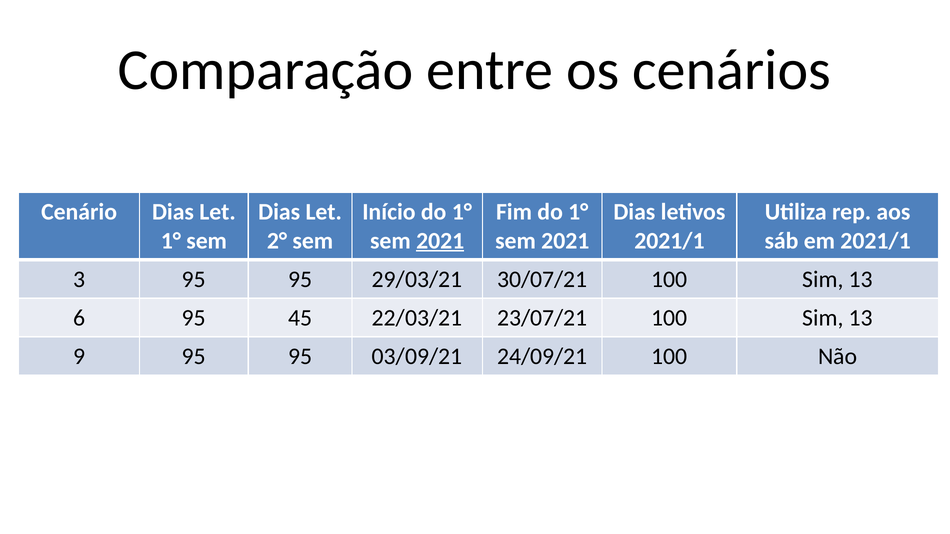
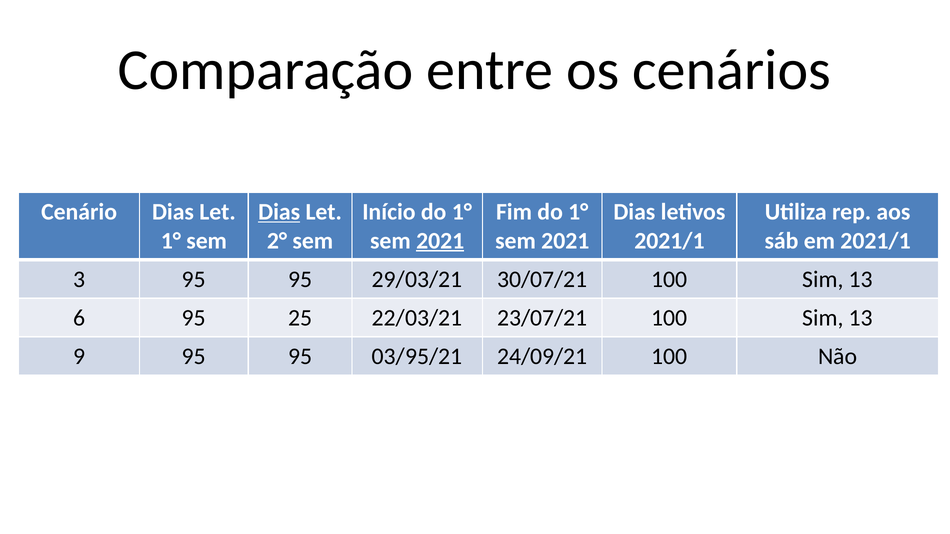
Dias underline: none -> present (279, 212)
45: 45 -> 25 (300, 318)
03/09/21: 03/09/21 -> 03/95/21 (417, 356)
